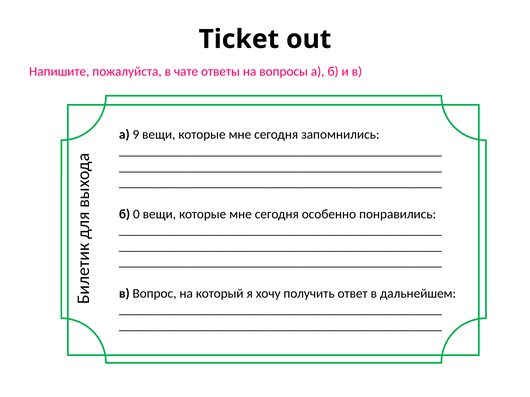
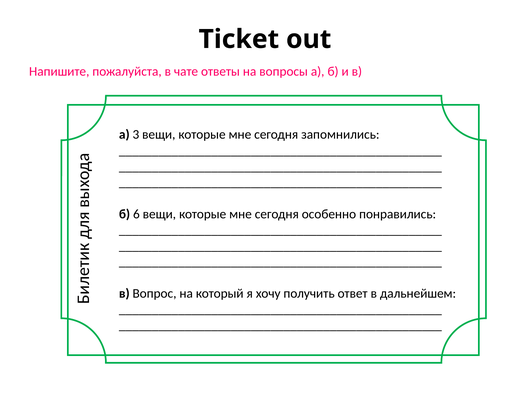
9: 9 -> 3 (136, 135)
0: 0 -> 6 (136, 214)
